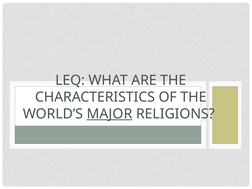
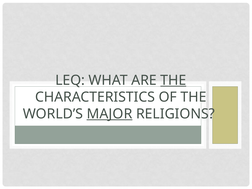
THE underline: none -> present (173, 80)
